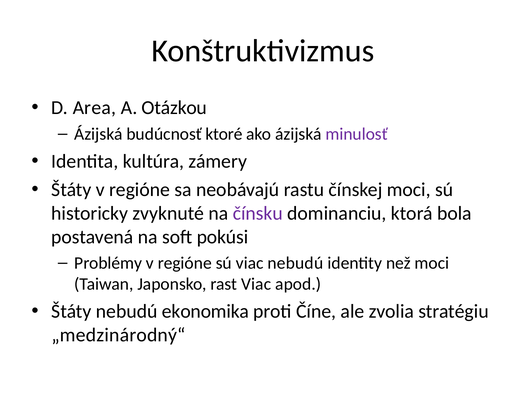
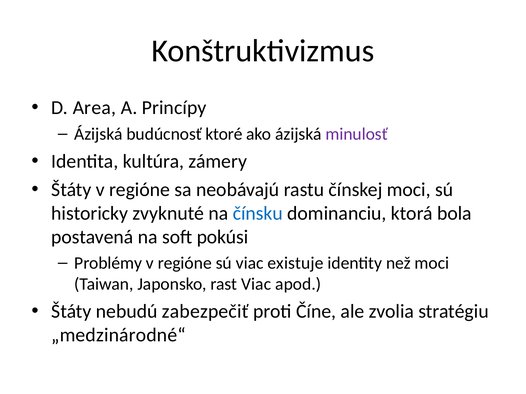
Otázkou: Otázkou -> Princípy (174, 108)
čínsku colour: purple -> blue (258, 213)
viac nebudú: nebudú -> existuje (295, 263)
ekonomika: ekonomika -> zabezpečiť (205, 312)
„medzinárodný“: „medzinárodný“ -> „medzinárodné“ (119, 335)
